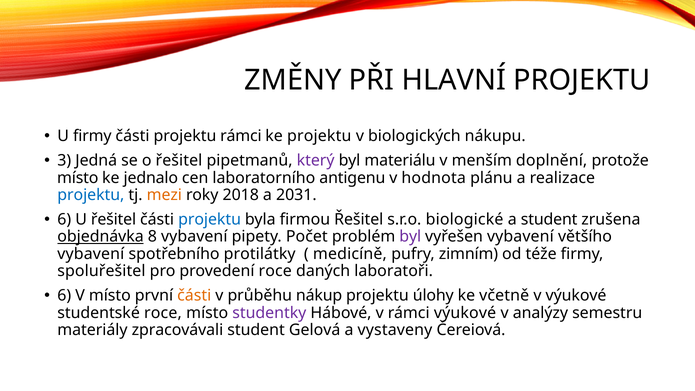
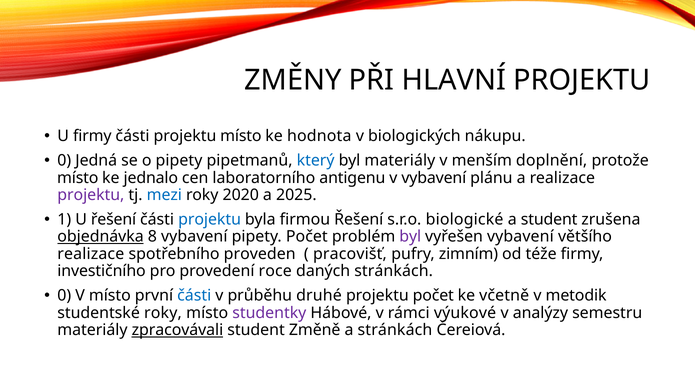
projektu rámci: rámci -> místo (241, 136)
ke projektu: projektu -> hodnota (319, 136)
3: 3 -> 0 (64, 161)
o řešitel: řešitel -> pipety (179, 161)
který colour: purple -> blue (316, 161)
byl materiálu: materiálu -> materiály (400, 161)
v hodnota: hodnota -> vybavení (434, 178)
projektu colour: blue -> purple (91, 195)
mezi colour: orange -> blue (164, 195)
2018: 2018 -> 2020 (241, 195)
2031: 2031 -> 2025 (296, 195)
6: 6 -> 1 (64, 219)
U řešitel: řešitel -> řešení (114, 219)
firmou Řešitel: Řešitel -> Řešení (359, 219)
vybavení: vybavení -> realizace (91, 254)
protilátky: protilátky -> proveden (260, 254)
medicíně: medicíně -> pracovišť (350, 254)
spoluřešitel: spoluřešitel -> investičního (102, 271)
daných laboratoři: laboratoři -> stránkách (394, 271)
6: 6 -> 0 (64, 296)
části colour: orange -> blue (194, 296)
nákup: nákup -> druhé (319, 296)
projektu úlohy: úlohy -> počet (433, 296)
v výukové: výukové -> metodik (576, 296)
studentské roce: roce -> roky (163, 313)
zpracovávali underline: none -> present (177, 330)
Gelová: Gelová -> Změně (315, 330)
a vystaveny: vystaveny -> stránkách (395, 330)
